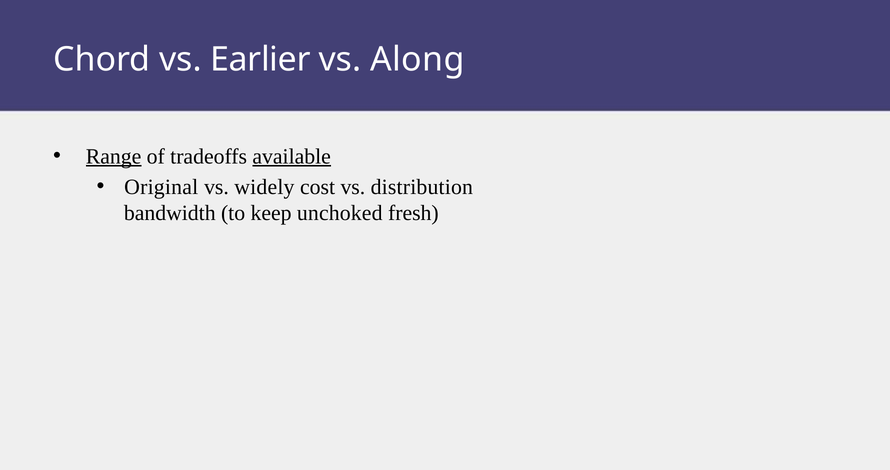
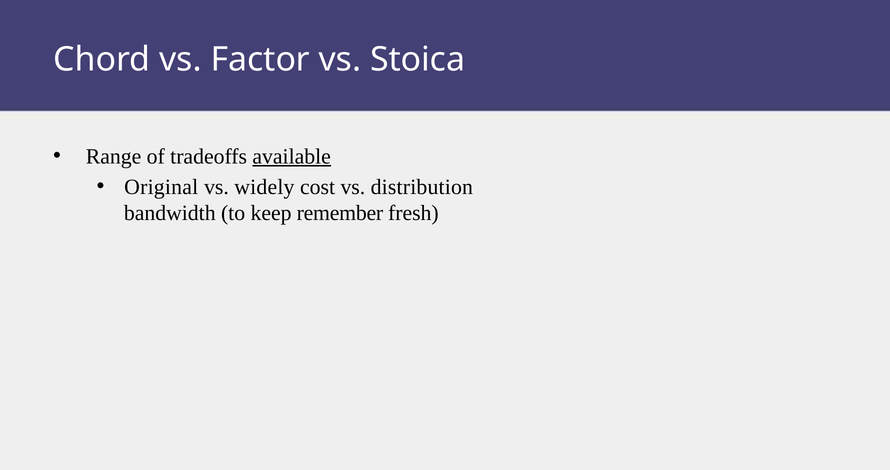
Earlier: Earlier -> Factor (260, 60)
Along: Along -> Stoica (418, 60)
Range underline: present -> none (114, 156)
unchoked: unchoked -> remember (340, 213)
